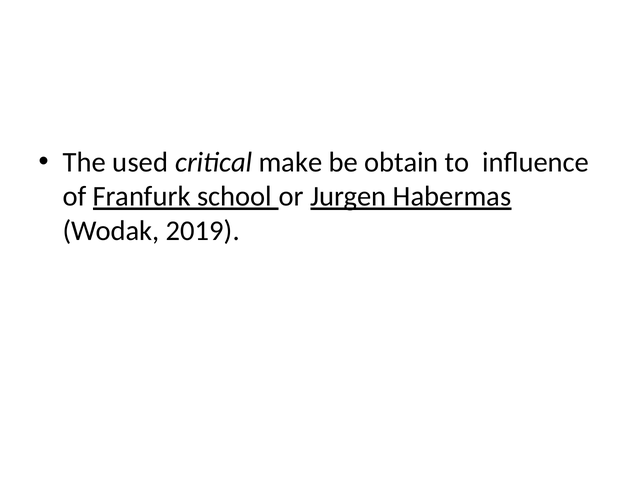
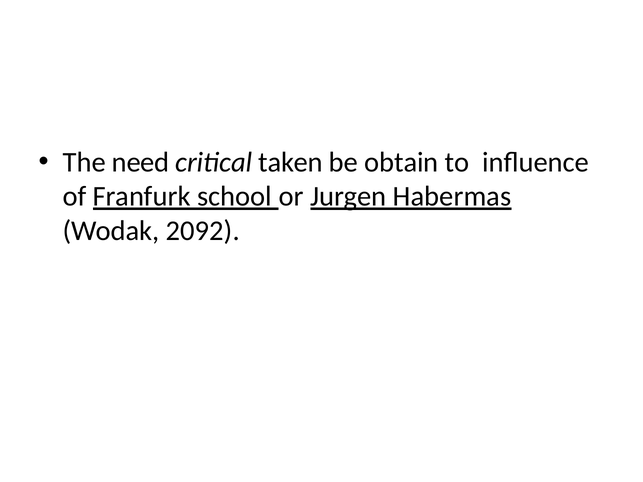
used: used -> need (141, 162)
make: make -> taken (291, 162)
2019: 2019 -> 2092 (203, 231)
